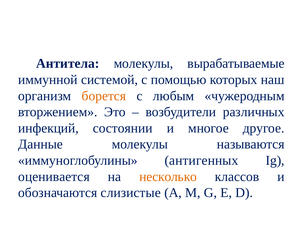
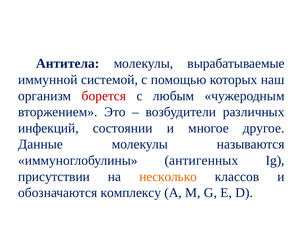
борется colour: orange -> red (104, 96)
оценивается: оценивается -> присутствии (54, 177)
слизистые: слизистые -> комплексу (131, 193)
